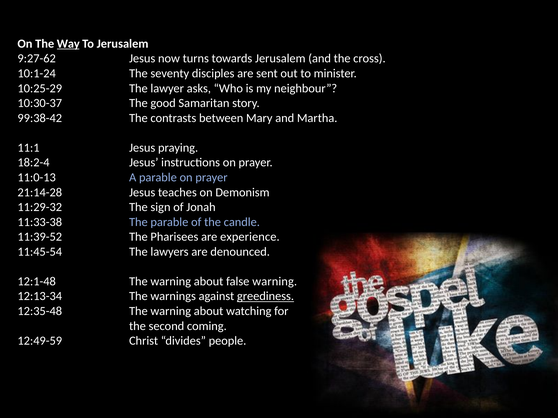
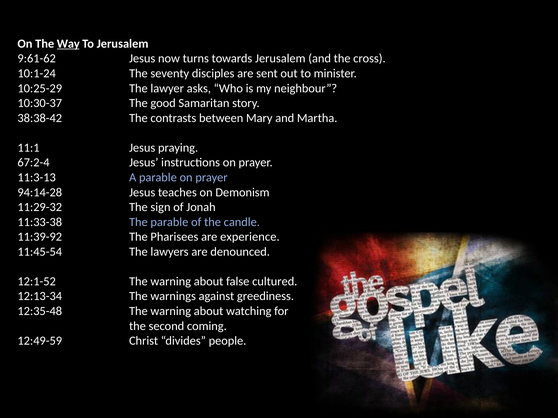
9:27-62: 9:27-62 -> 9:61-62 (37, 59)
99:38-42: 99:38-42 -> 38:38-42 (40, 118)
18:2-4: 18:2-4 -> 67:2-4 (34, 163)
11:0-13: 11:0-13 -> 11:3-13 (37, 178)
21:14-28: 21:14-28 -> 94:14-28 (40, 192)
11:39-52: 11:39-52 -> 11:39-92 (40, 237)
12:1-48: 12:1-48 -> 12:1-52 (37, 282)
false warning: warning -> cultured (275, 282)
greediness underline: present -> none (265, 297)
